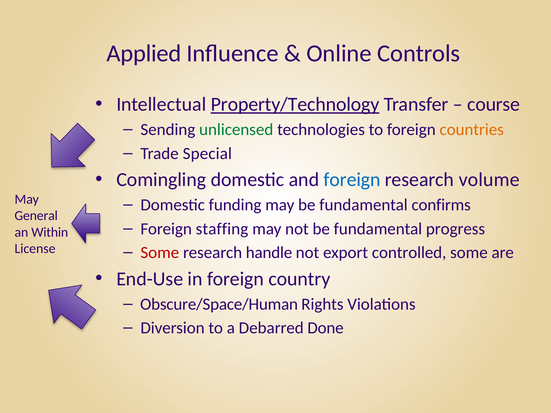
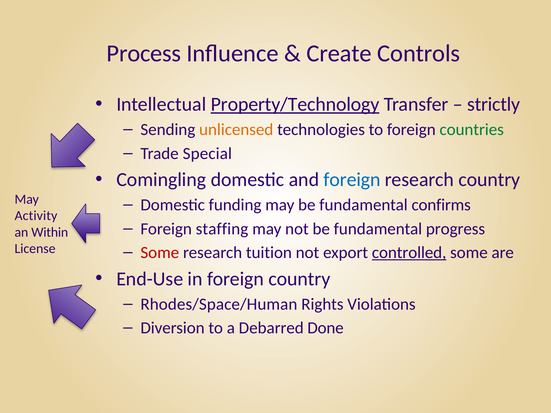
Applied: Applied -> Process (144, 54)
Online: Online -> Create (339, 54)
course: course -> strictly (494, 104)
unlicensed colour: green -> orange (236, 130)
countries colour: orange -> green (472, 130)
research volume: volume -> country (489, 180)
General: General -> Activity (36, 216)
handle: handle -> tuition (269, 253)
controlled underline: none -> present (409, 253)
Obscure/Space/Human: Obscure/Space/Human -> Rhodes/Space/Human (219, 304)
